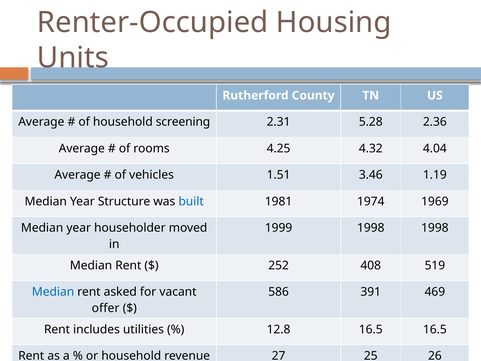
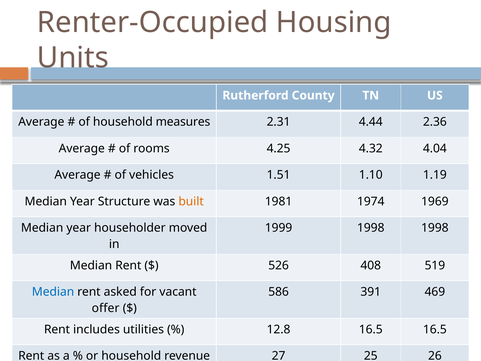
screening: screening -> measures (183, 122)
5.28: 5.28 -> 4.44 (371, 122)
3.46: 3.46 -> 1.10 (371, 175)
built colour: blue -> orange (191, 201)
252: 252 -> 526 (279, 265)
